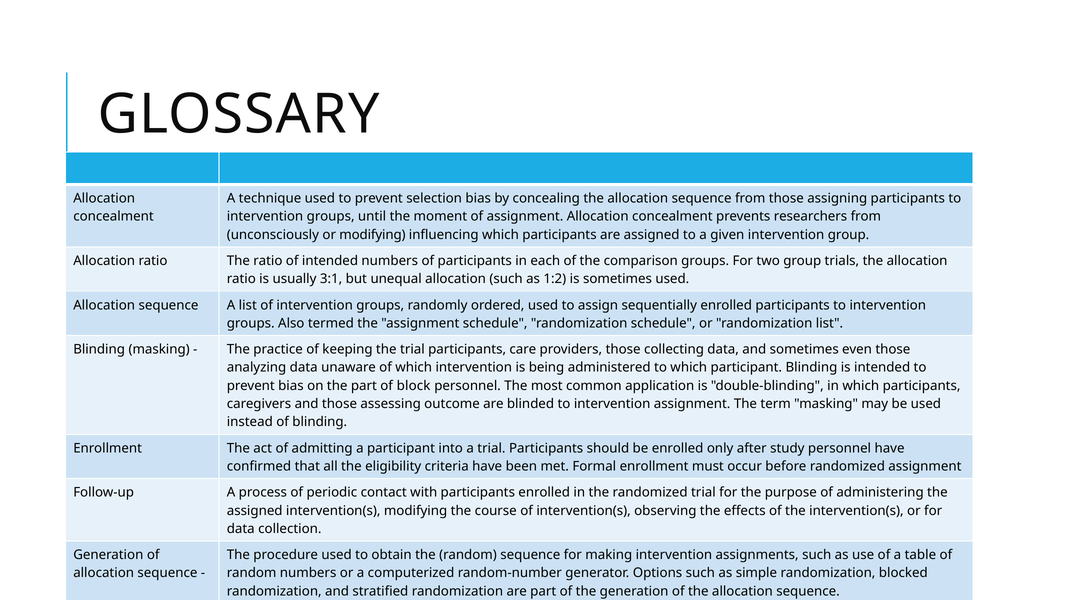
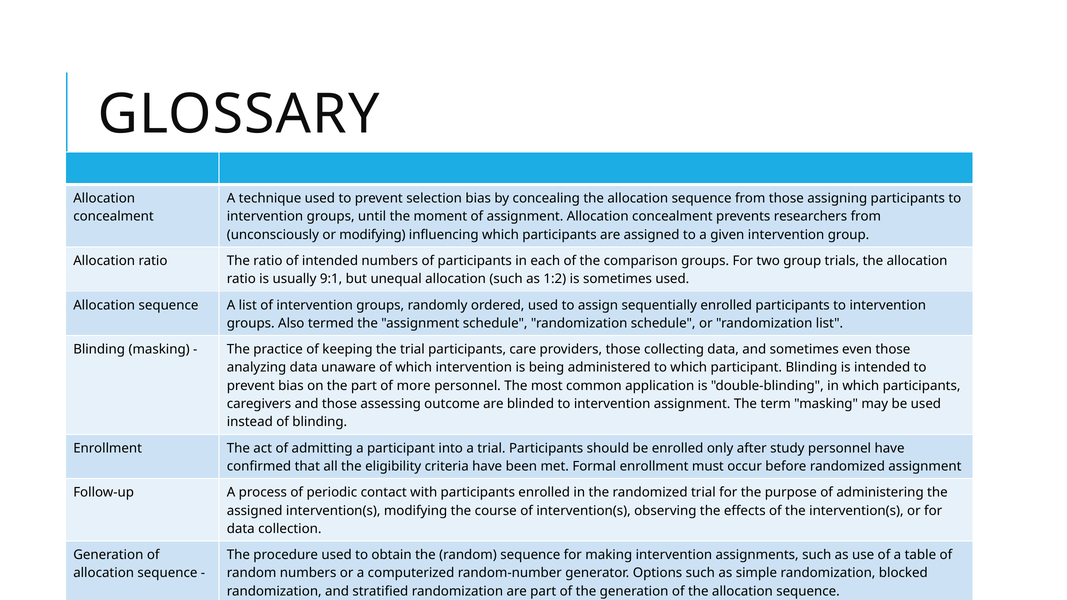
3:1: 3:1 -> 9:1 (331, 279)
block: block -> more (414, 386)
